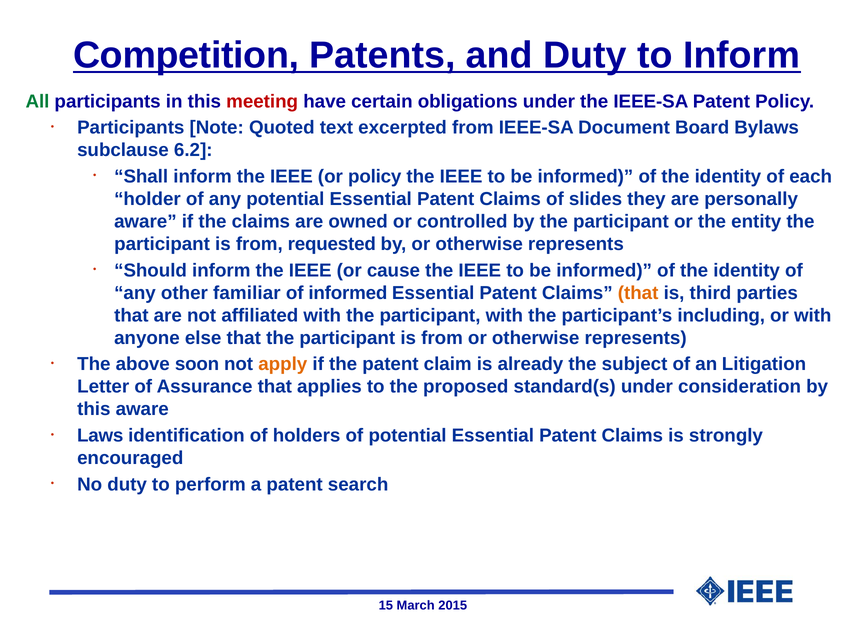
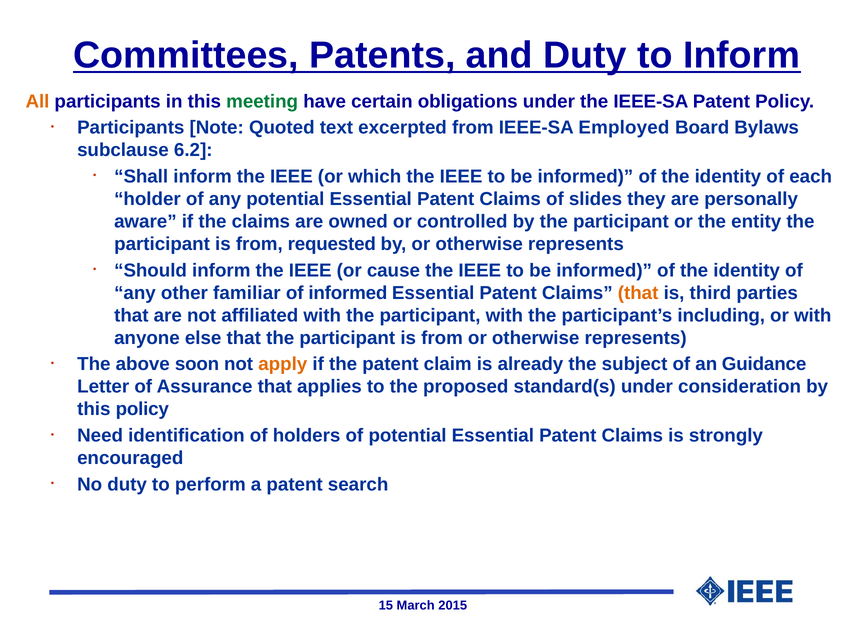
Competition: Competition -> Committees (186, 55)
All colour: green -> orange (37, 101)
meeting colour: red -> green (262, 101)
Document: Document -> Employed (624, 128)
or policy: policy -> which (375, 177)
Litigation: Litigation -> Guidance (764, 365)
this aware: aware -> policy (142, 410)
Laws: Laws -> Need (100, 436)
